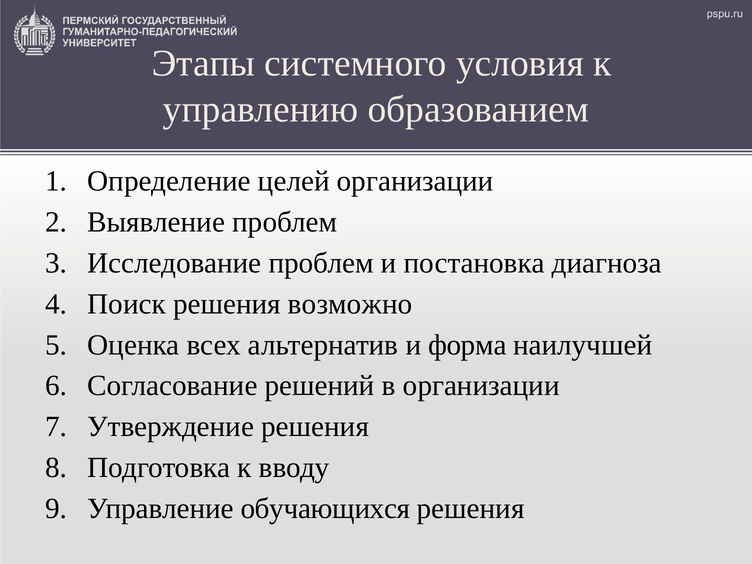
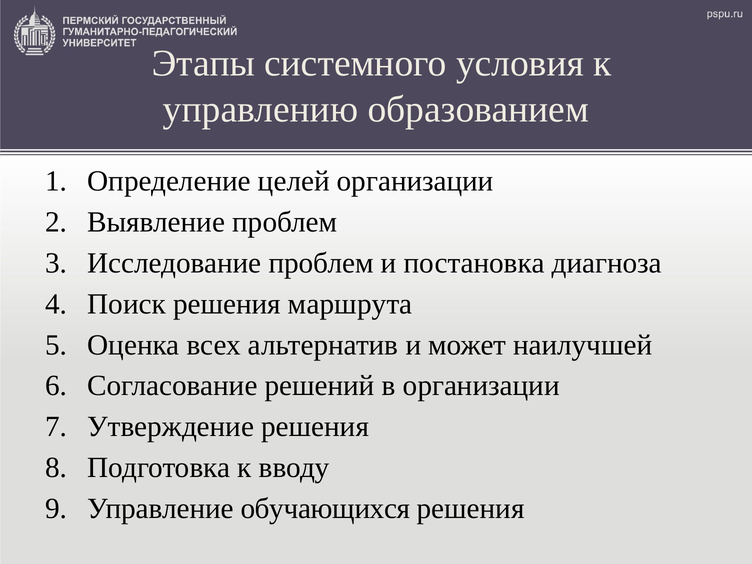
возможно: возможно -> маршрута (350, 304)
форма: форма -> может (467, 345)
